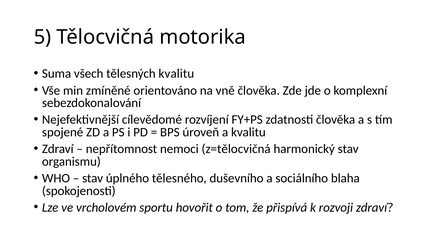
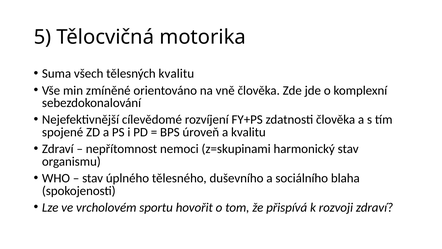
z=tělocvičná: z=tělocvičná -> z=skupinami (236, 149)
